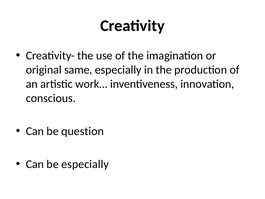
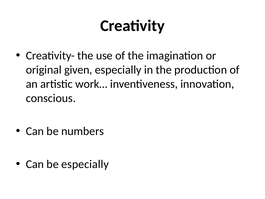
same: same -> given (78, 70)
question: question -> numbers (83, 131)
